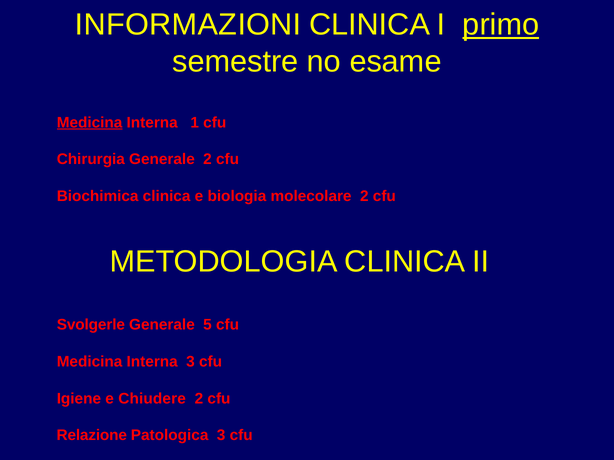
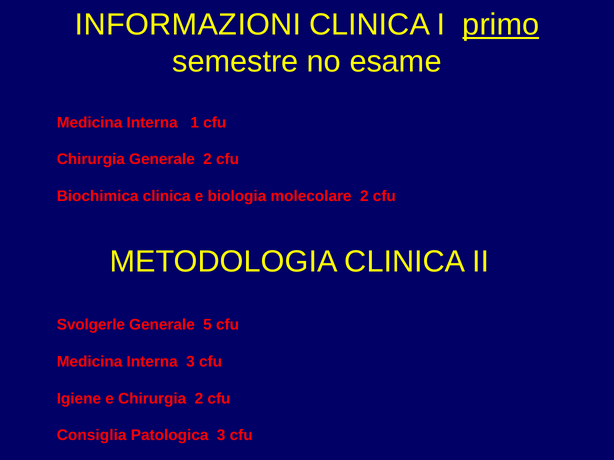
Medicina underline: present -> none (90, 123)
e Chiudere: Chiudere -> Chirurgia (152, 399)
Relazione: Relazione -> Consiglia (92, 436)
